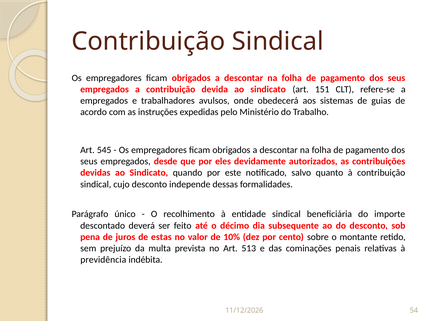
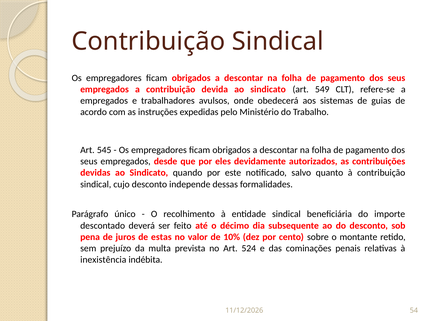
151: 151 -> 549 (322, 89)
513: 513 -> 524 (249, 248)
previdência: previdência -> inexistência (103, 260)
